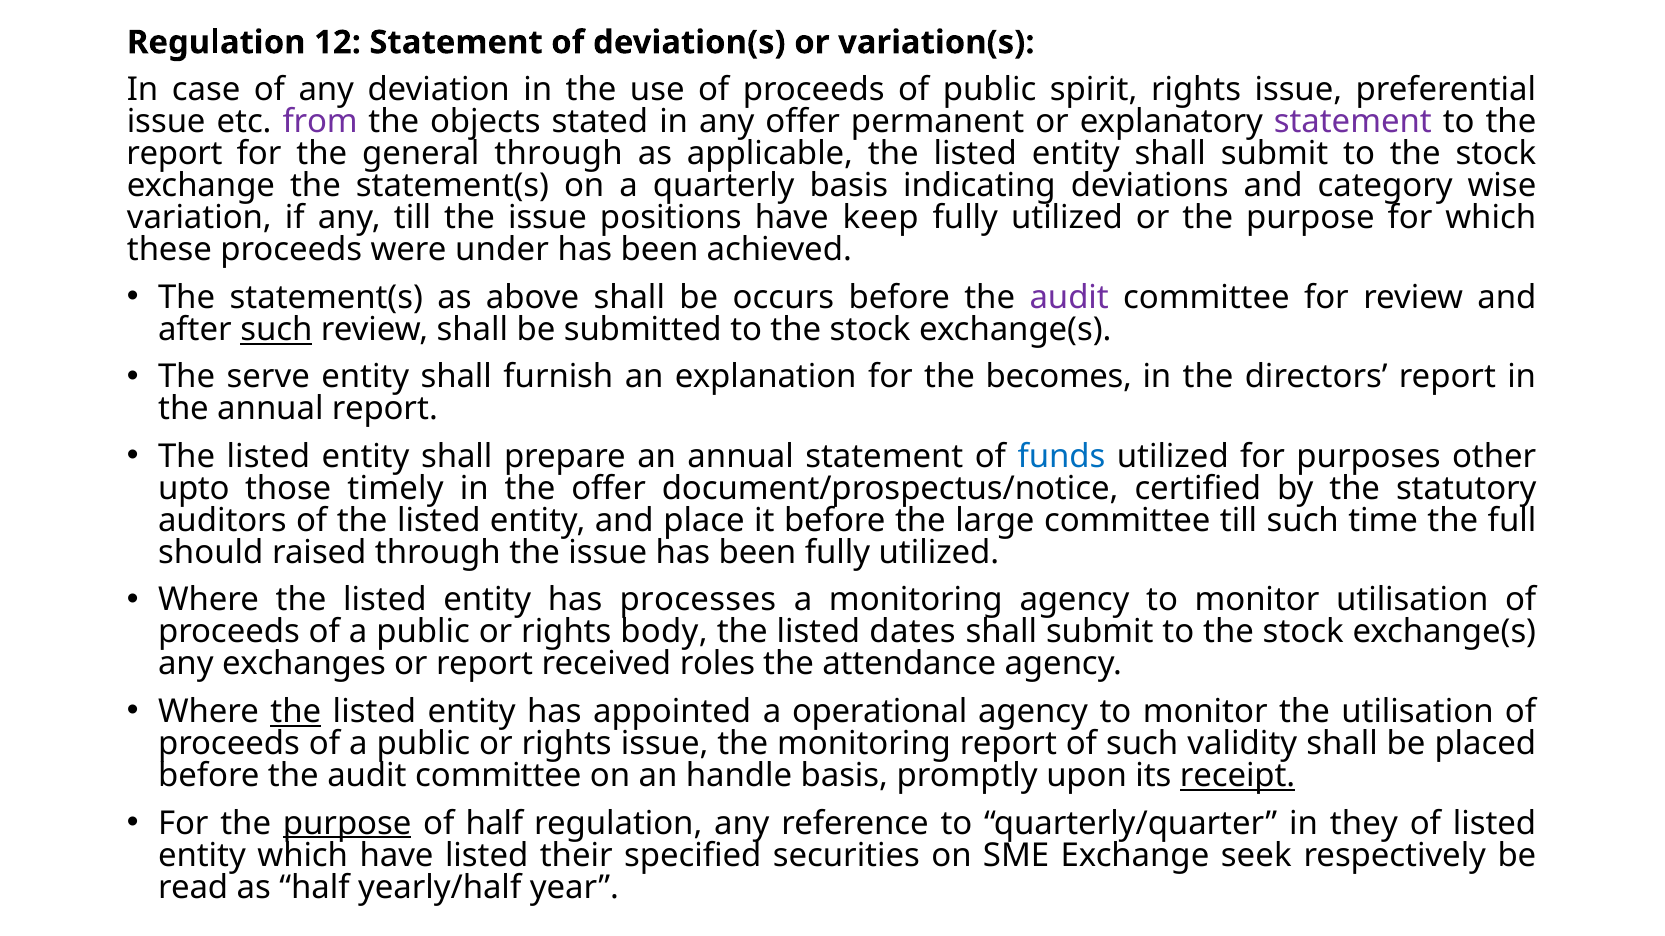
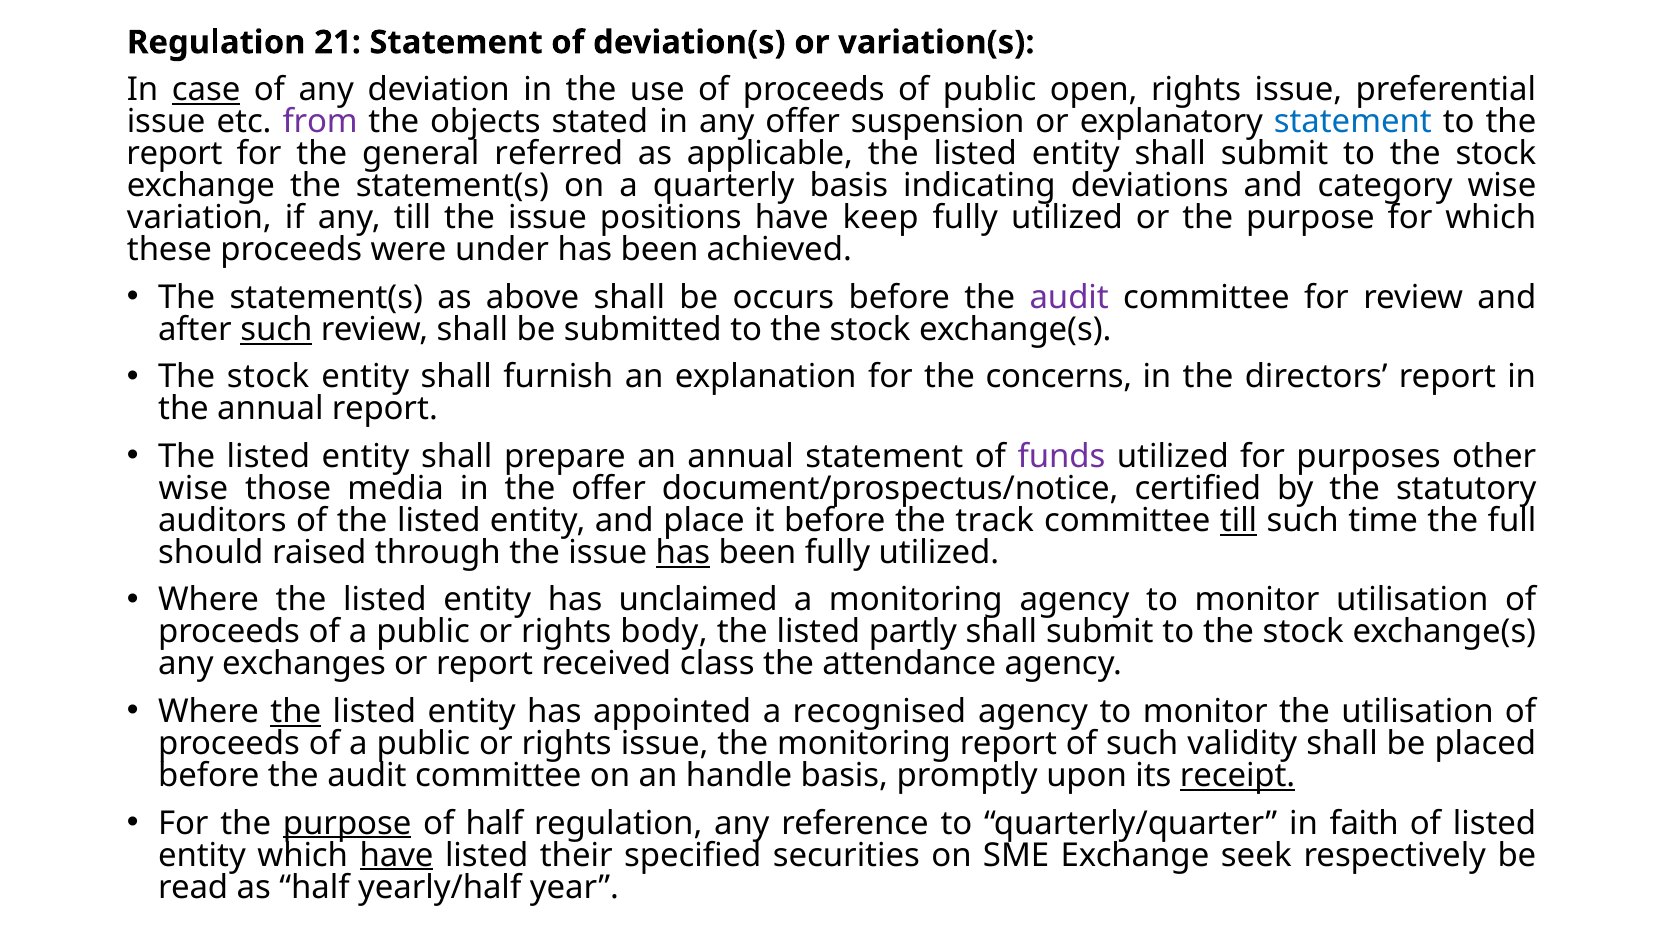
12: 12 -> 21 (338, 42)
case underline: none -> present (206, 90)
spirit: spirit -> open (1094, 90)
permanent: permanent -> suspension (938, 122)
statement colour: purple -> blue (1353, 122)
general through: through -> referred (559, 154)
serve: serve -> stock (268, 377)
becomes: becomes -> concerns (1059, 377)
funds colour: blue -> purple (1061, 457)
upto: upto -> wise (193, 489)
timely: timely -> media (396, 489)
large: large -> track (995, 521)
till underline: none -> present (1239, 521)
has underline: none -> present (683, 553)
processes: processes -> unclaimed (698, 600)
dates: dates -> partly (913, 632)
roles: roles -> class (717, 664)
operational: operational -> recognised (879, 712)
they: they -> faith (1364, 824)
have underline: none -> present (397, 856)
